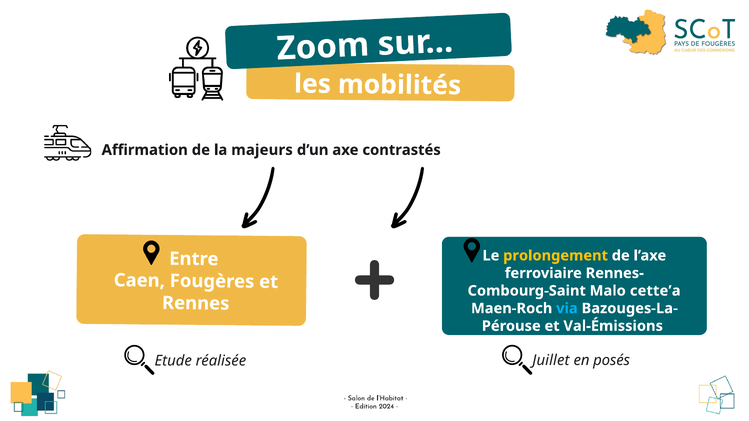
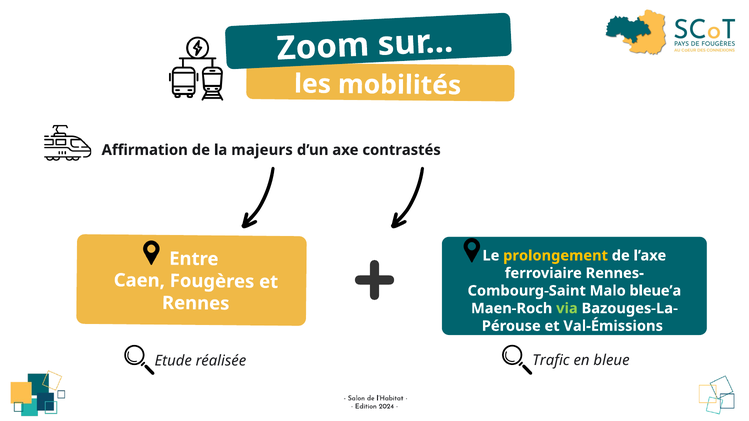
cette’a: cette’a -> bleue’a (655, 291)
via colour: light blue -> light green (567, 309)
Juillet: Juillet -> Trafic (551, 361)
posés: posés -> bleue (612, 361)
